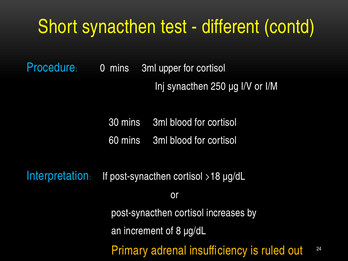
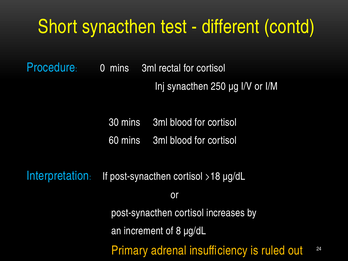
upper: upper -> rectal (170, 68)
